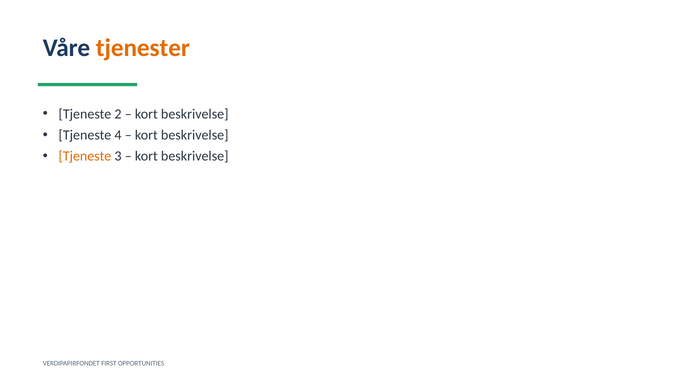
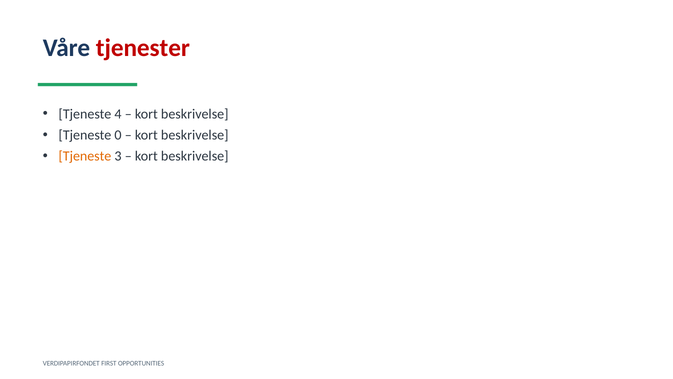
tjenester colour: orange -> red (143, 48)
2: 2 -> 4 (118, 114)
4: 4 -> 0 (118, 135)
